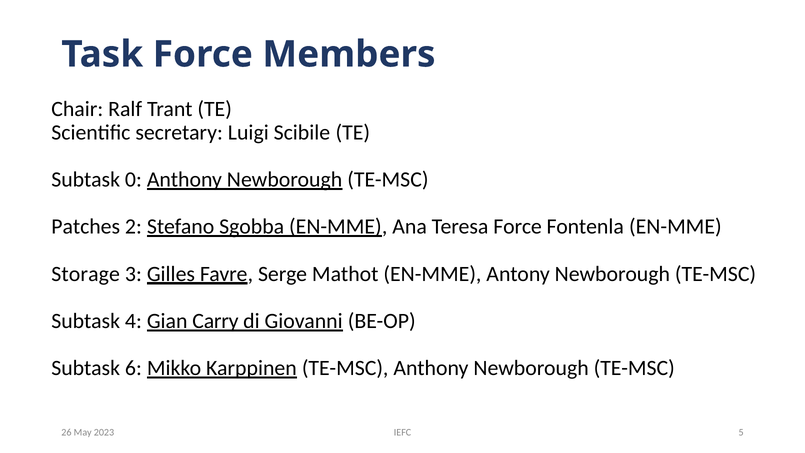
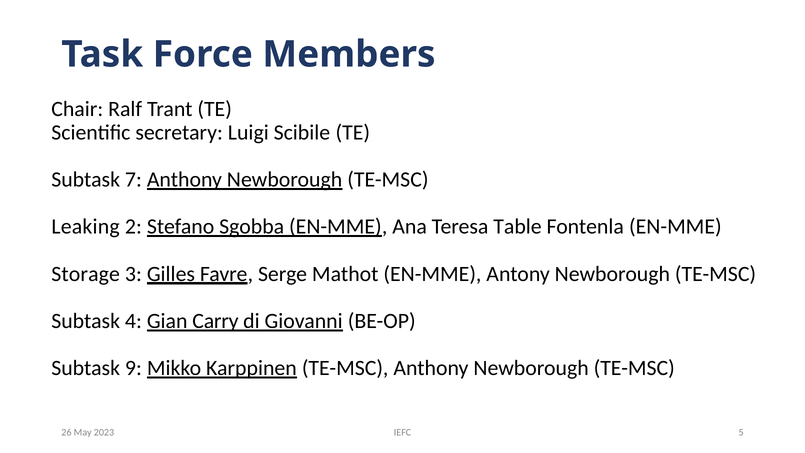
0: 0 -> 7 (133, 180)
Patches: Patches -> Leaking (86, 227)
Teresa Force: Force -> Table (517, 227)
6: 6 -> 9 (133, 368)
